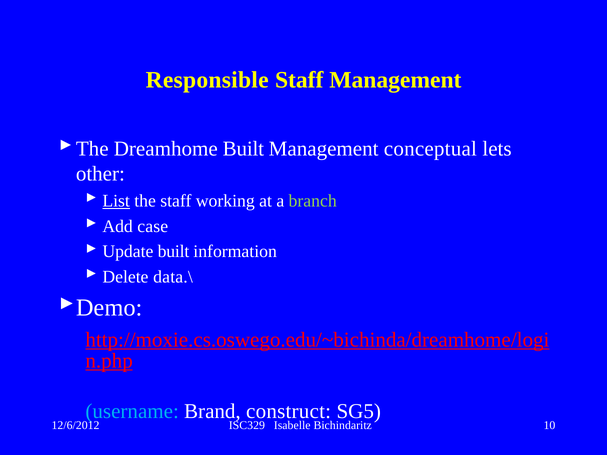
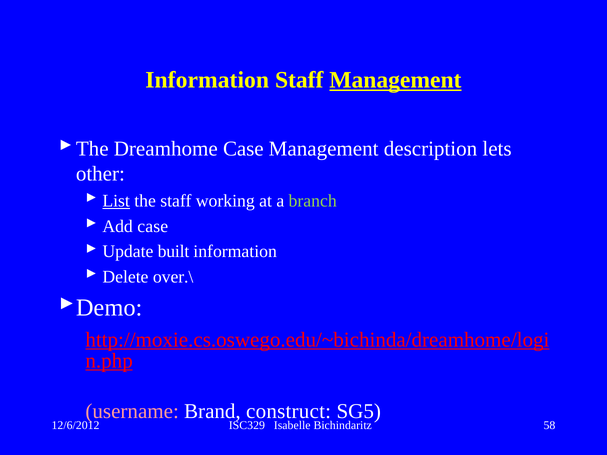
Responsible: Responsible -> Information (207, 80)
Management underline: none -> present (395, 80)
Dreamhome Built: Built -> Case (243, 149)
conceptual: conceptual -> description (430, 149)
data.\: data.\ -> over.\ (173, 277)
username colour: light blue -> pink (132, 411)
10: 10 -> 58 (549, 426)
